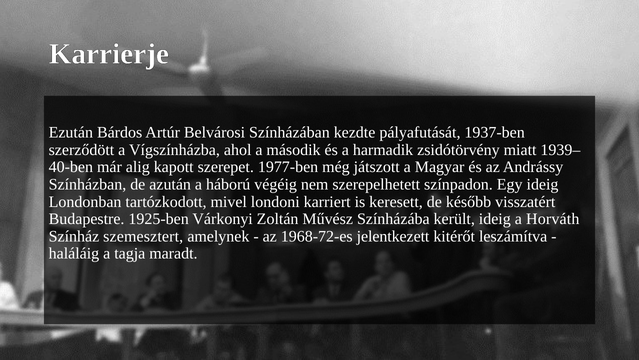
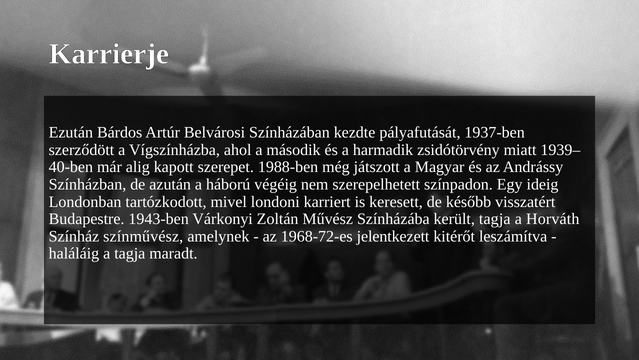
1977-ben: 1977-ben -> 1988-ben (288, 167)
1925-ben: 1925-ben -> 1943-ben (159, 219)
került ideig: ideig -> tagja (495, 219)
szemesztert: szemesztert -> színművész (143, 236)
